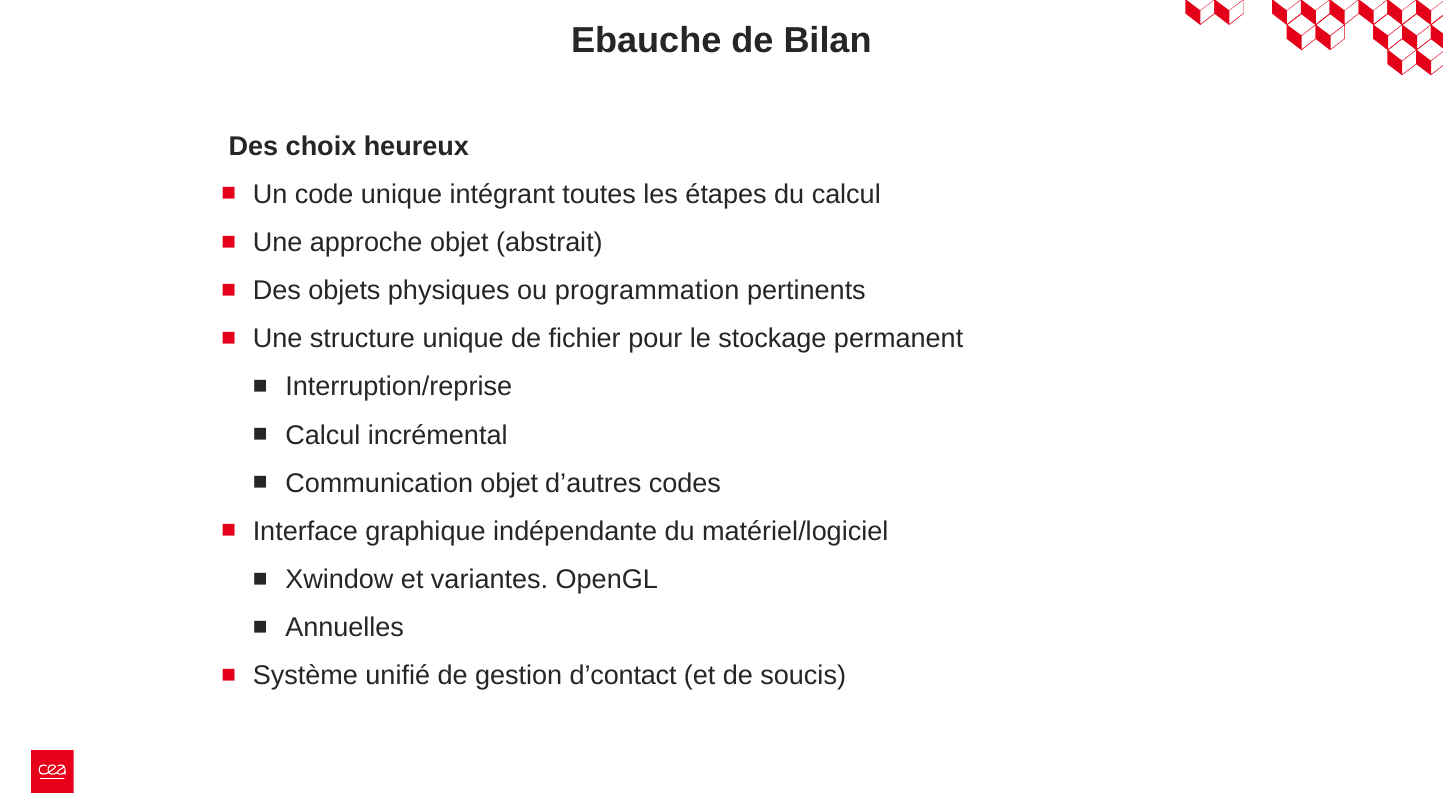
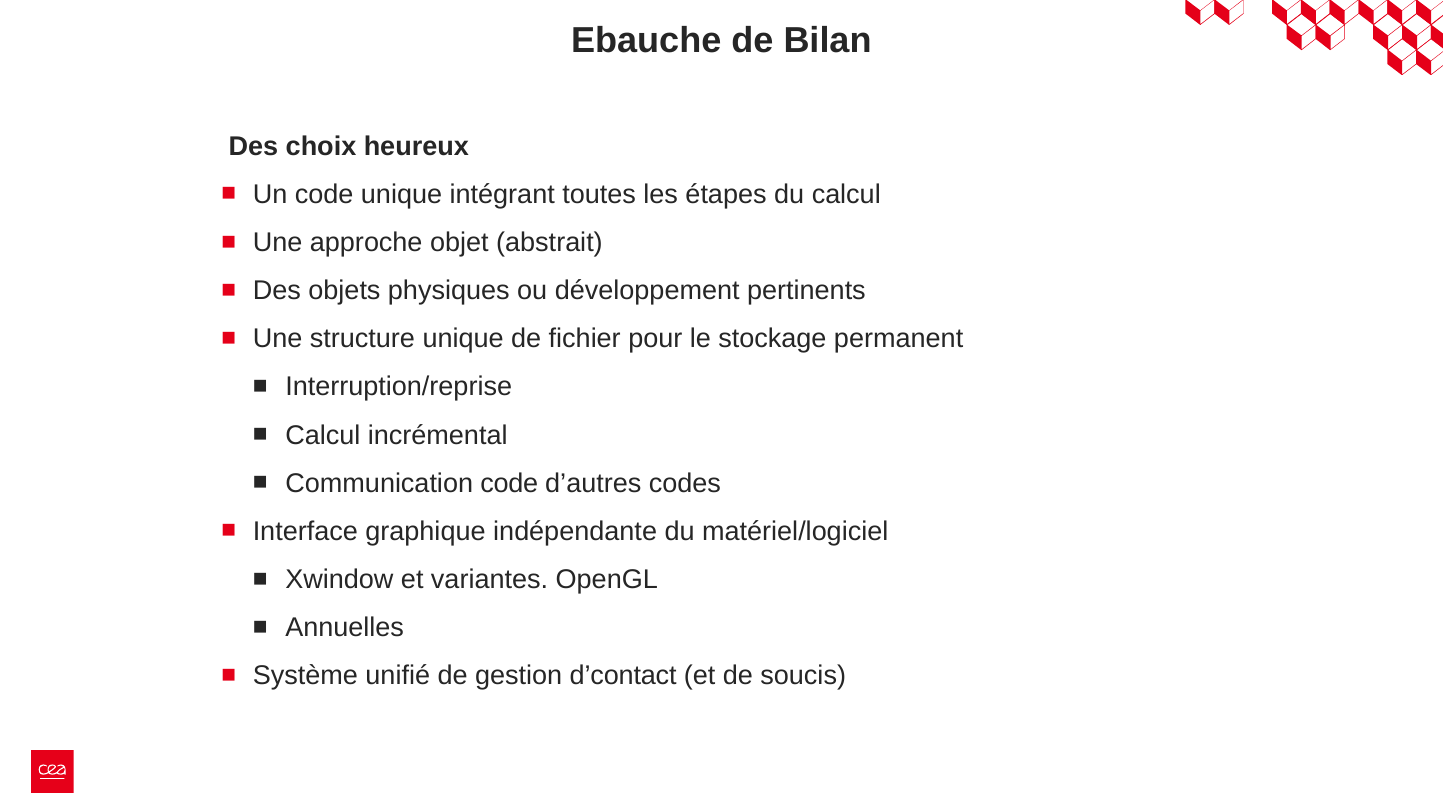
programmation: programmation -> développement (647, 291)
Communication objet: objet -> code (509, 484)
